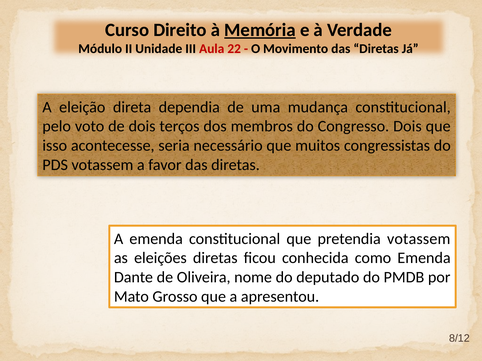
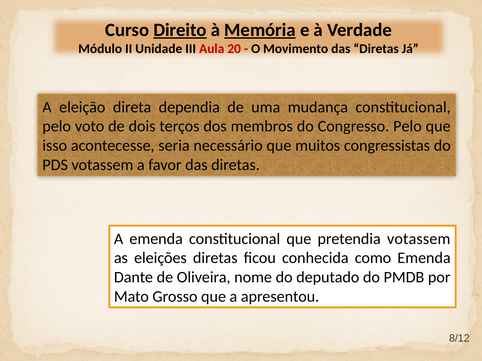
Direito underline: none -> present (180, 30)
22: 22 -> 20 (234, 49)
Congresso Dois: Dois -> Pelo (407, 127)
